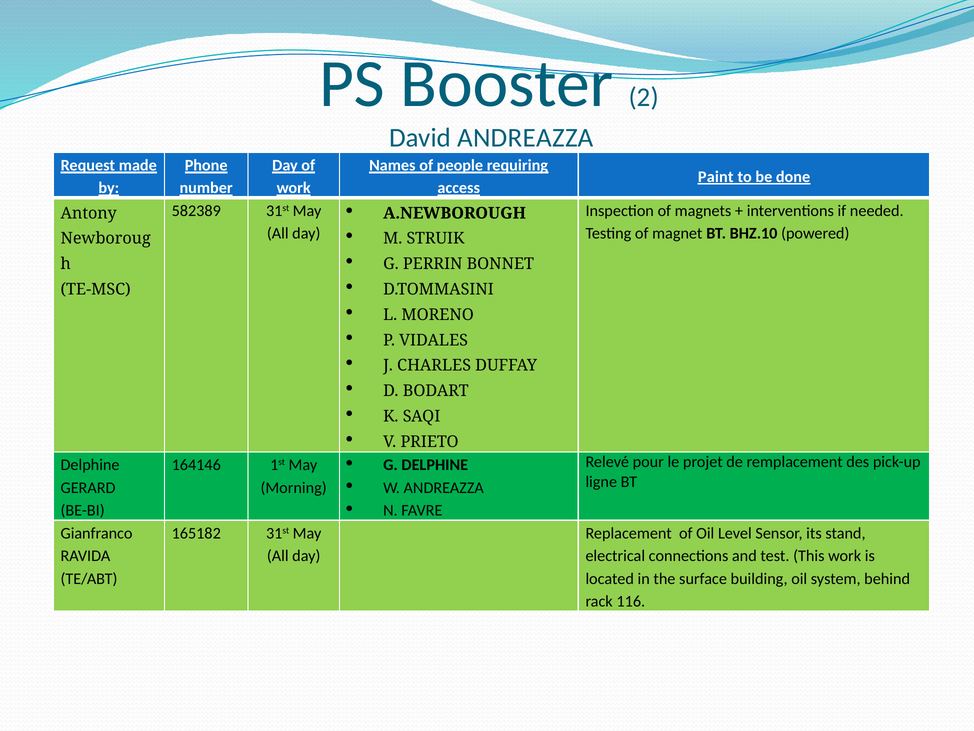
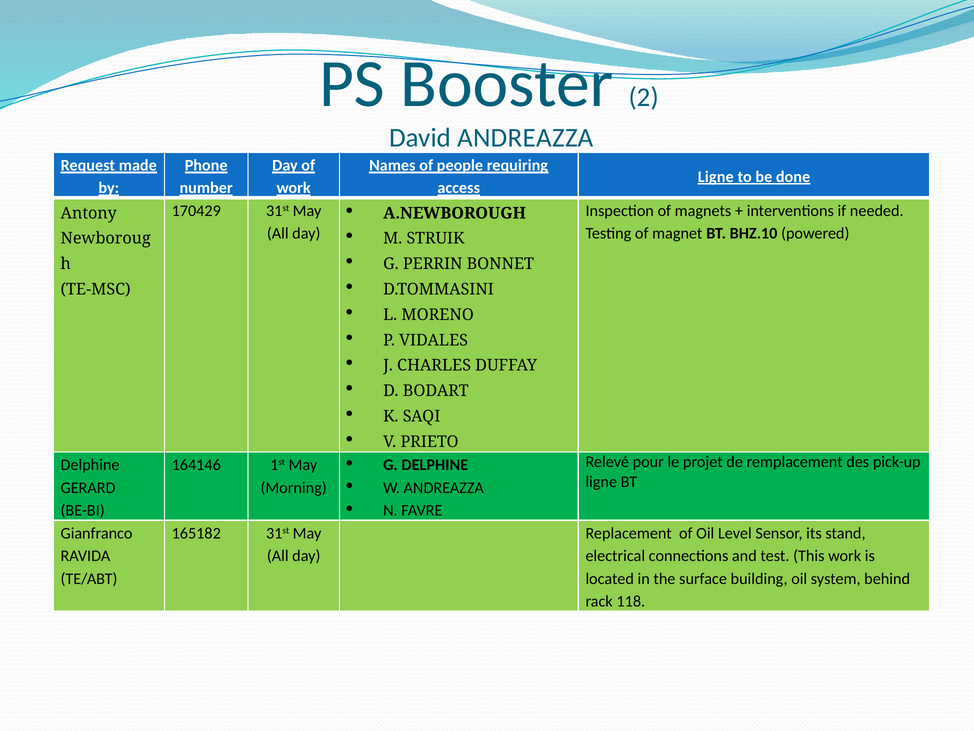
Paint: Paint -> Ligne (716, 177)
582389: 582389 -> 170429 (196, 211)
116: 116 -> 118 (631, 601)
